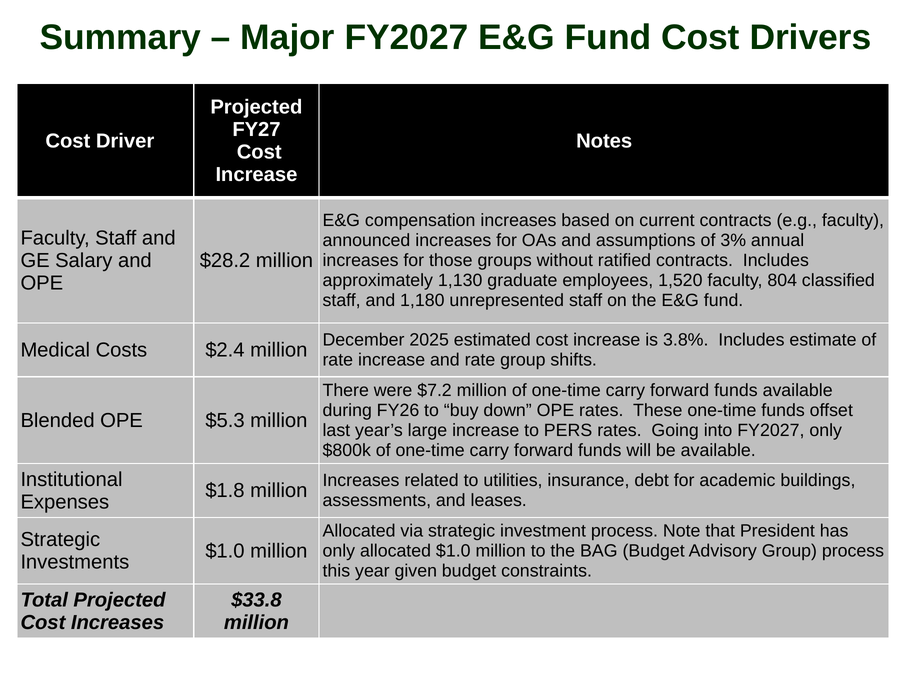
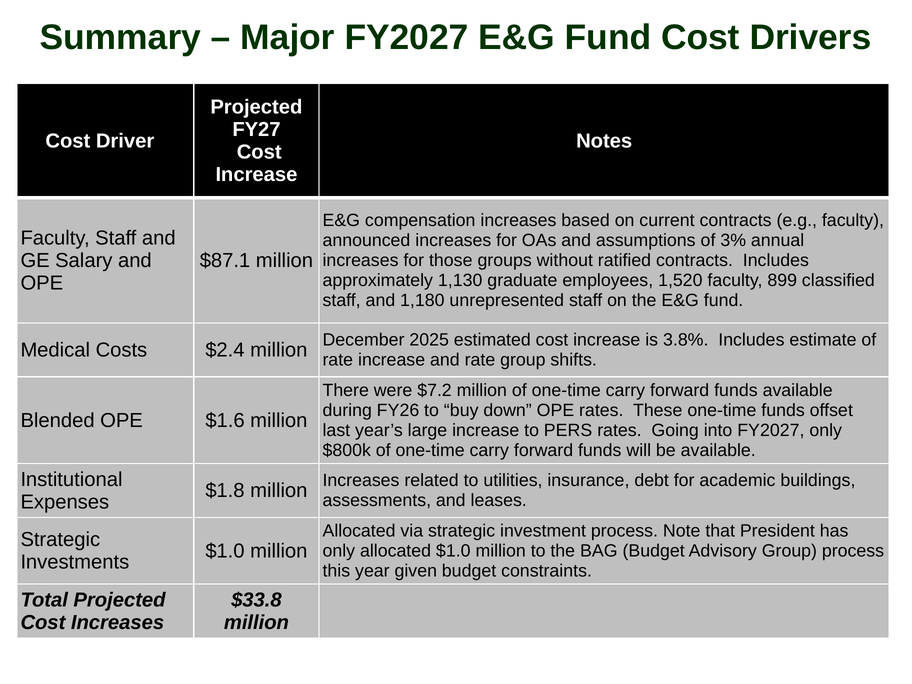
$28.2: $28.2 -> $87.1 (225, 260)
804: 804 -> 899 (782, 280)
$5.3: $5.3 -> $1.6 (225, 420)
